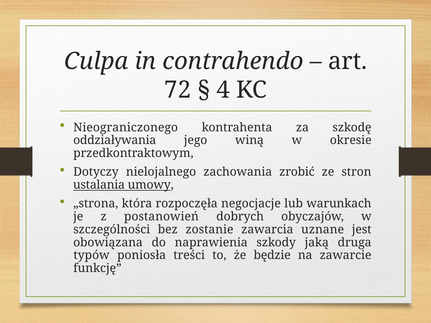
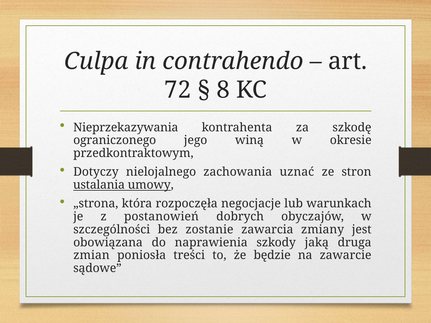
4: 4 -> 8 (223, 90)
Nieograniczonego: Nieograniczonego -> Nieprzekazywania (126, 128)
oddziaływania: oddziaływania -> ograniczonego (115, 140)
zrobić: zrobić -> uznać (297, 172)
uznane: uznane -> zmiany (323, 230)
typów: typów -> zmian (92, 256)
funkcję: funkcję -> sądowe (97, 268)
